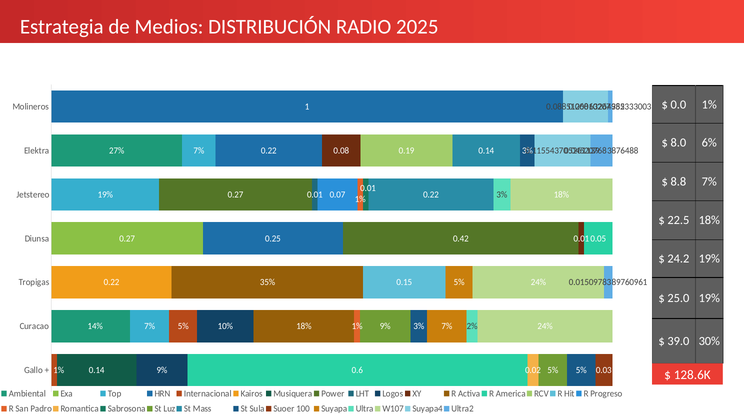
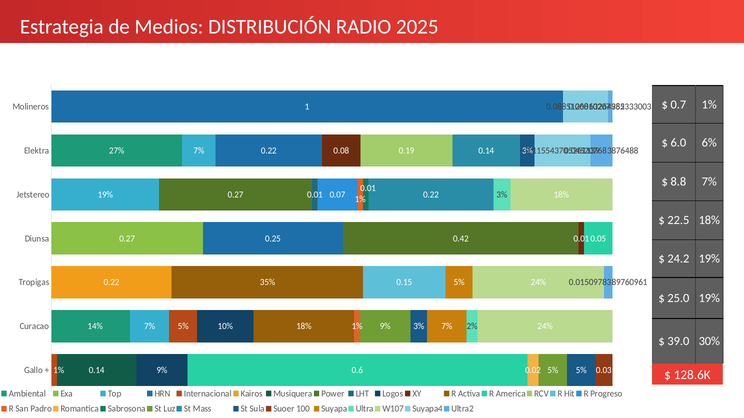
0.0: 0.0 -> 0.7 (678, 105)
8.0: 8.0 -> 6.0 (678, 143)
